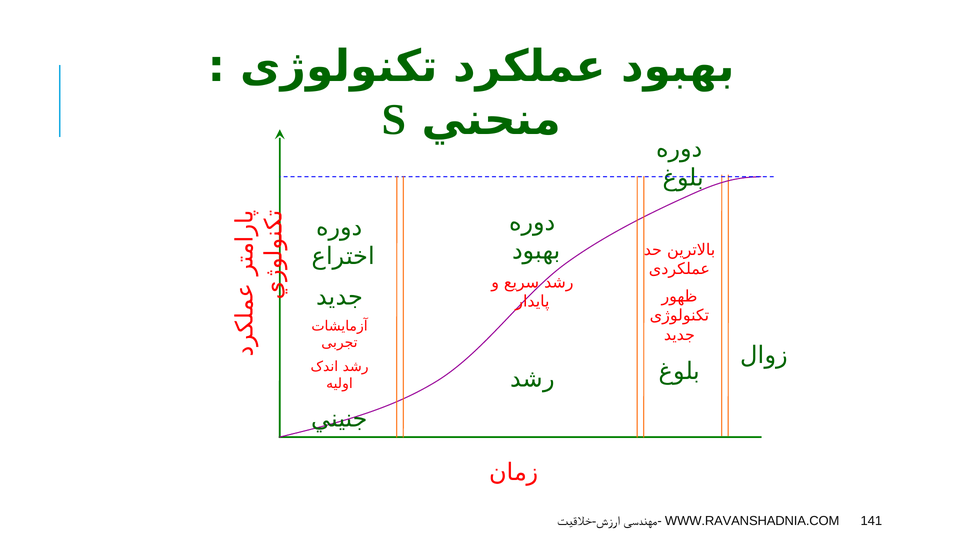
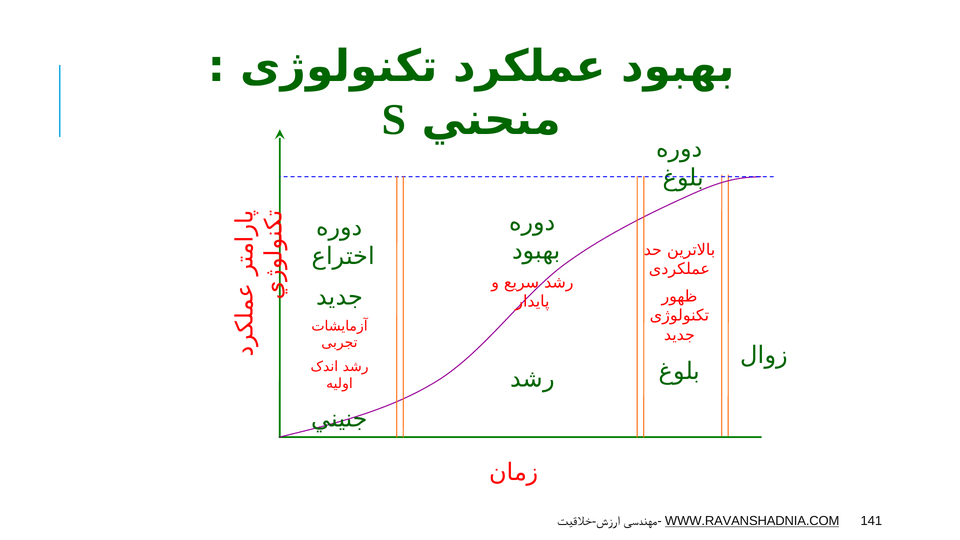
WWW.RAVANSHADNIA.COM underline: none -> present (752, 521)
